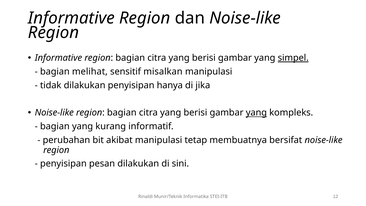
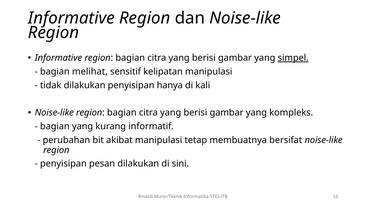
misalkan: misalkan -> kelipatan (163, 72)
jika: jika -> kali (203, 85)
yang underline: present -> none (256, 113)
